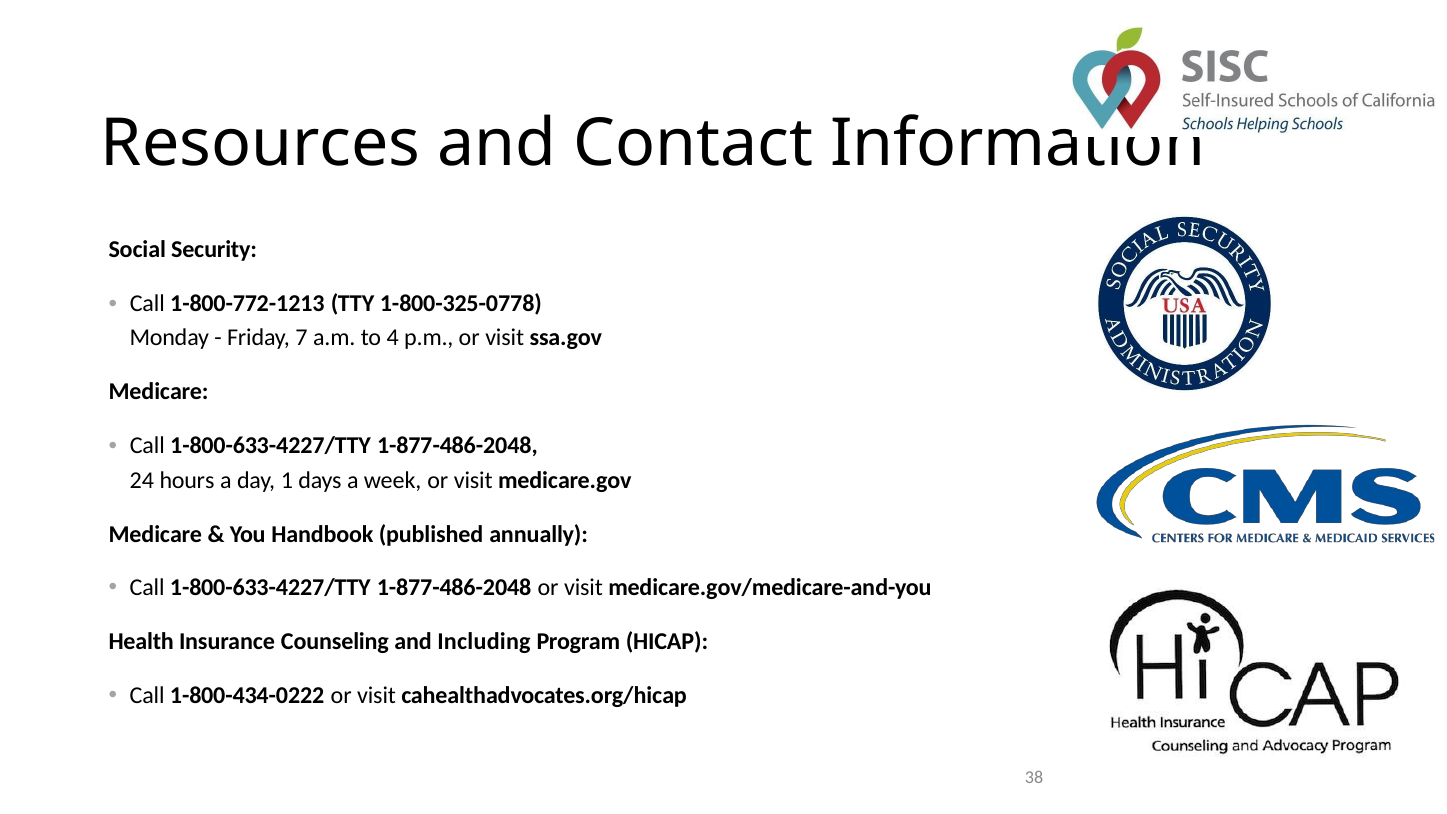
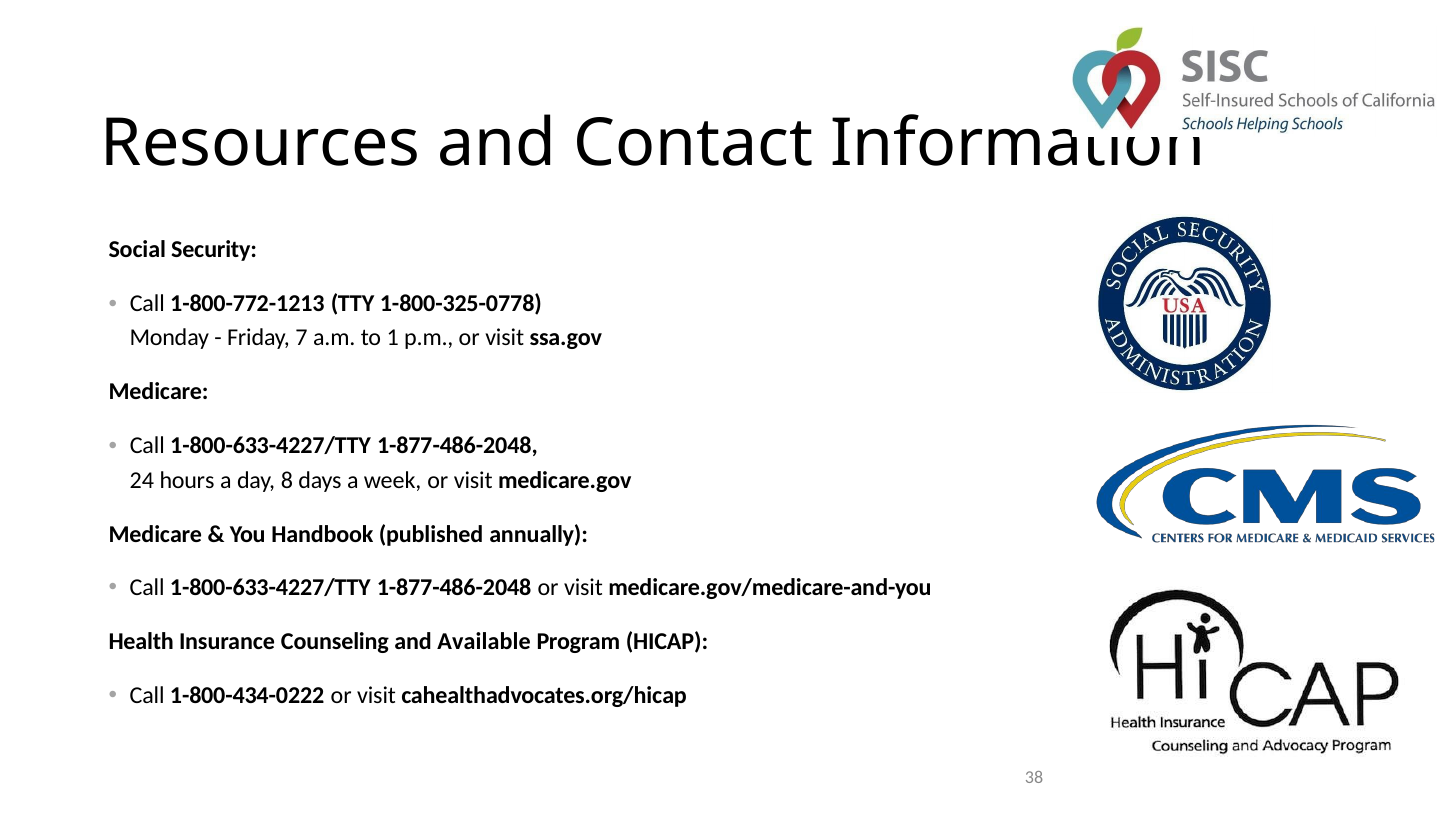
4: 4 -> 1 (393, 338)
1: 1 -> 8 (287, 480)
Including: Including -> Available (484, 642)
